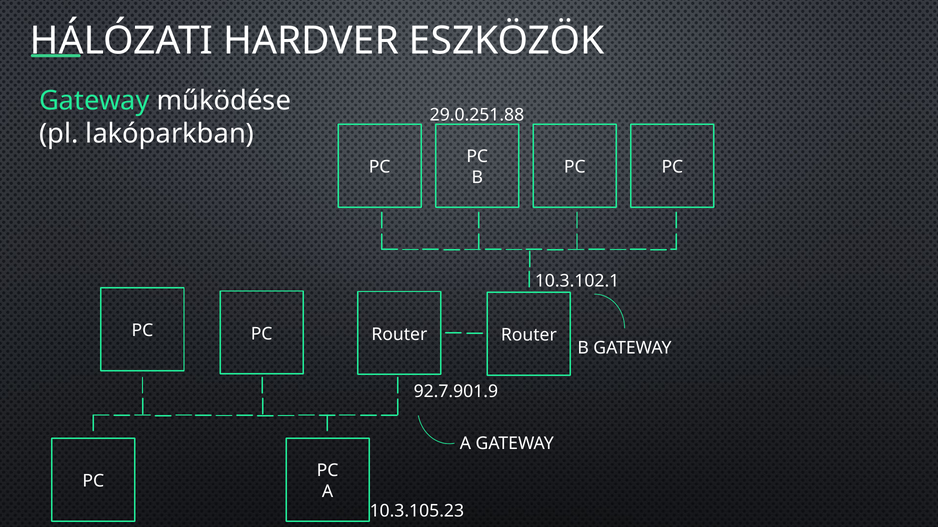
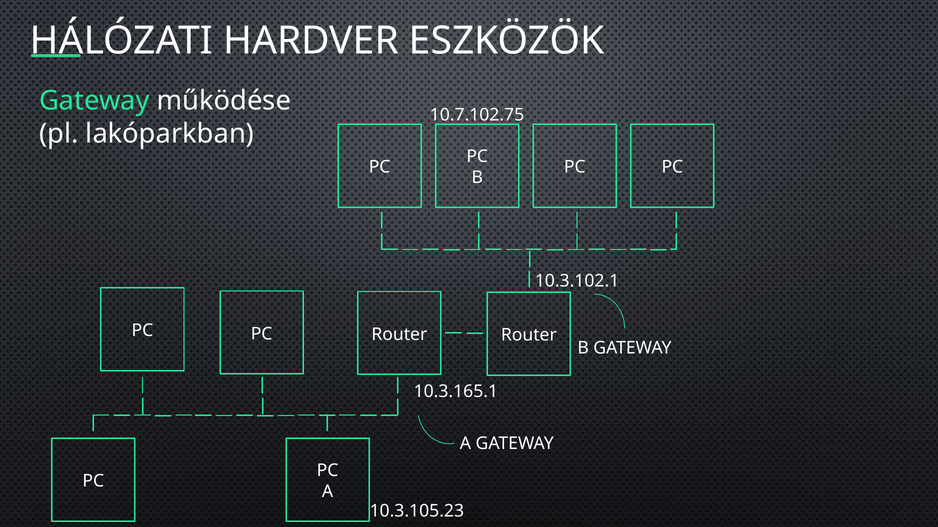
29.0.251.88: 29.0.251.88 -> 10.7.102.75 (477, 115)
92.7.901.9: 92.7.901.9 -> 10.3.165.1 (456, 392)
